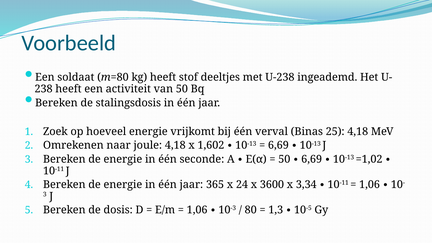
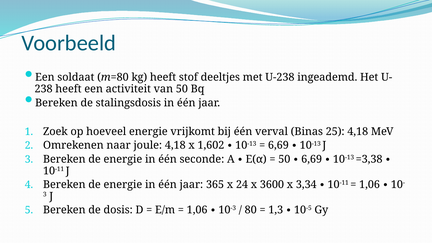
=1,02: =1,02 -> =3,38 (369, 159)
